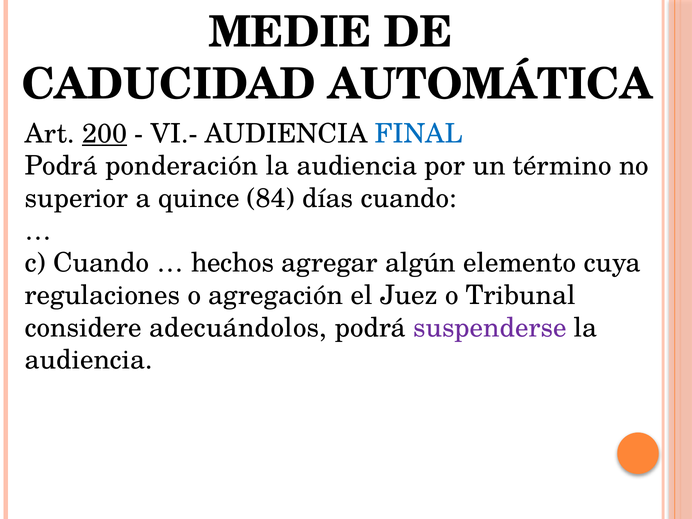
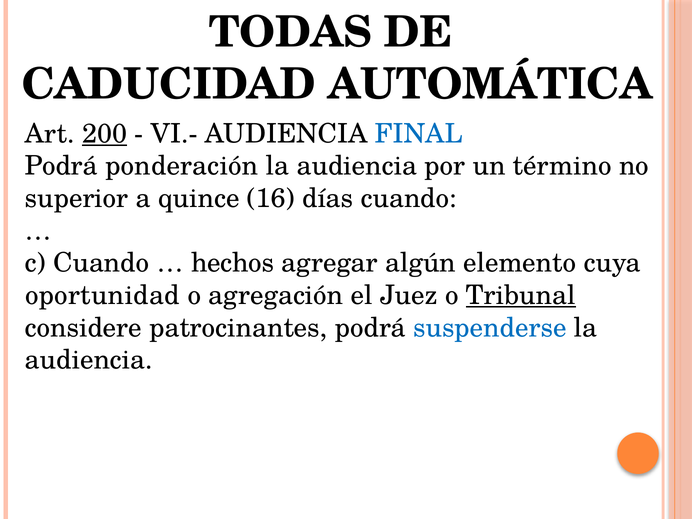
MEDIE: MEDIE -> TODAS (290, 33)
84: 84 -> 16 (271, 198)
regulaciones: regulaciones -> oportunidad (102, 295)
Tribunal underline: none -> present (521, 295)
adecuándolos: adecuándolos -> patrocinantes (238, 328)
suspenderse colour: purple -> blue (490, 328)
